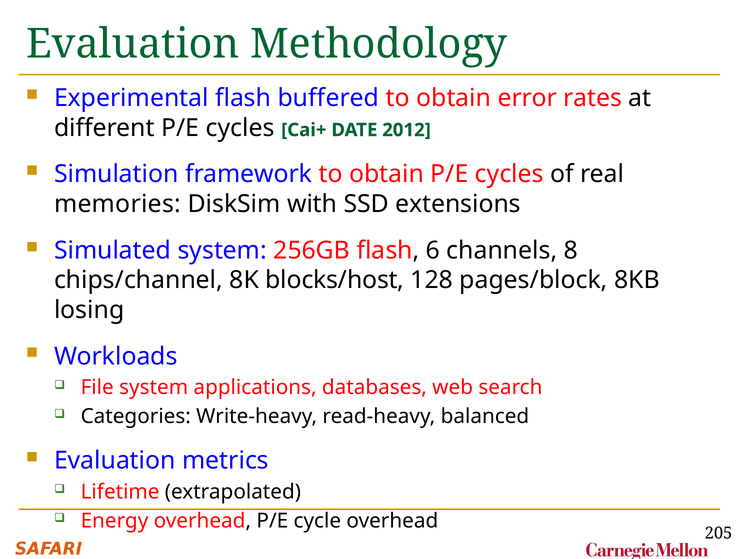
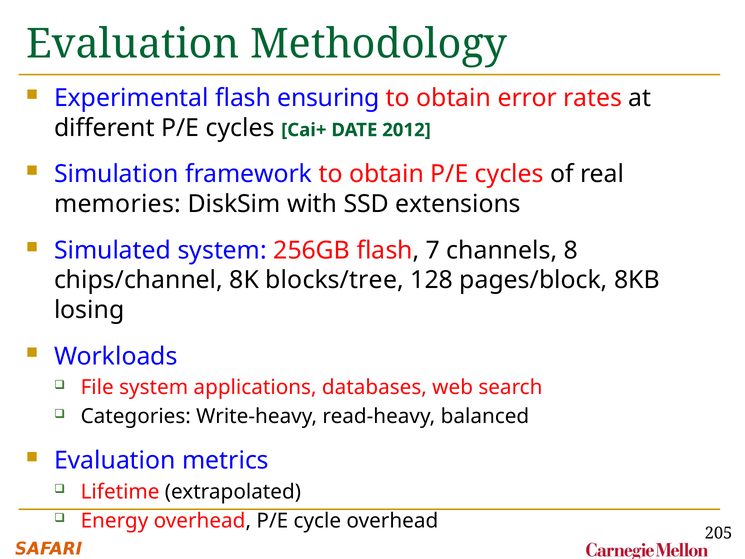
buffered: buffered -> ensuring (329, 98)
6: 6 -> 7 (433, 250)
blocks/host: blocks/host -> blocks/tree (335, 280)
